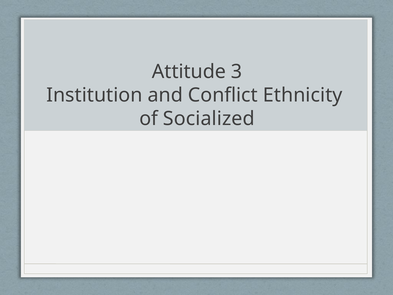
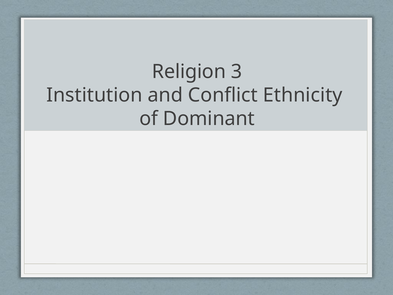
Attitude: Attitude -> Religion (189, 71)
Socialized: Socialized -> Dominant (209, 119)
